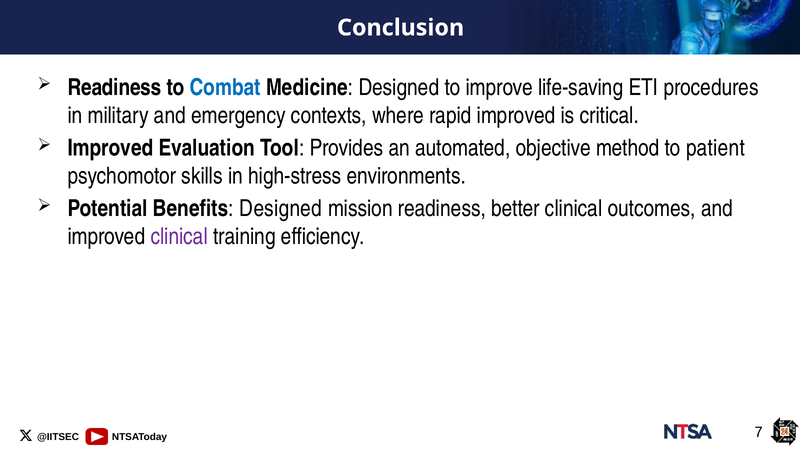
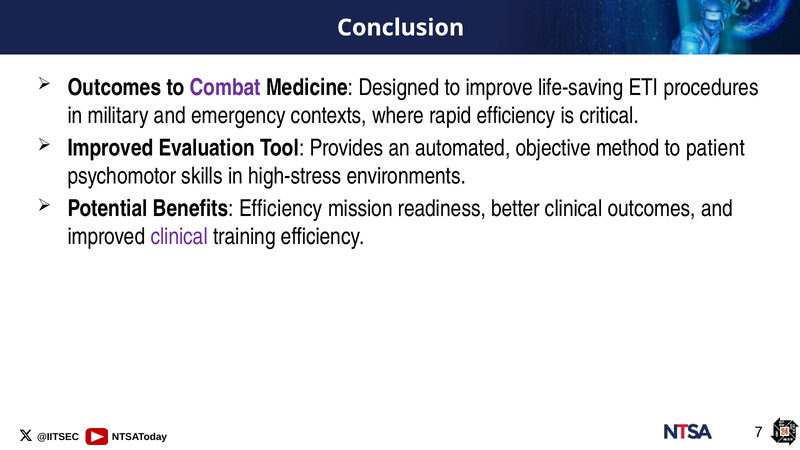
Readiness: Readiness -> Outcomes (114, 87)
Combat colour: blue -> purple (225, 87)
rapid improved: improved -> efficiency (516, 115)
Benefits Designed: Designed -> Efficiency (281, 209)
